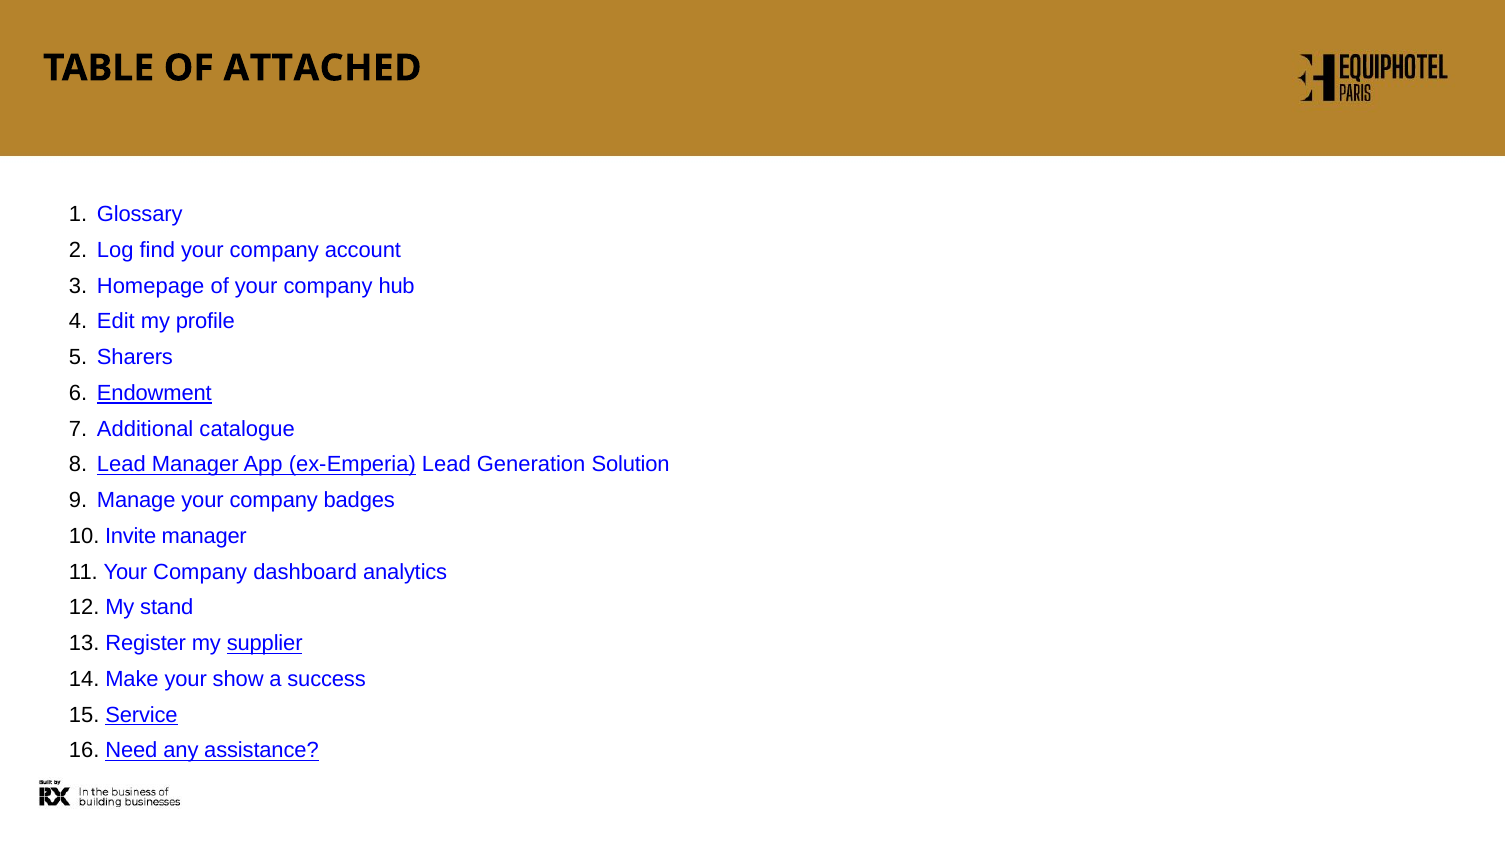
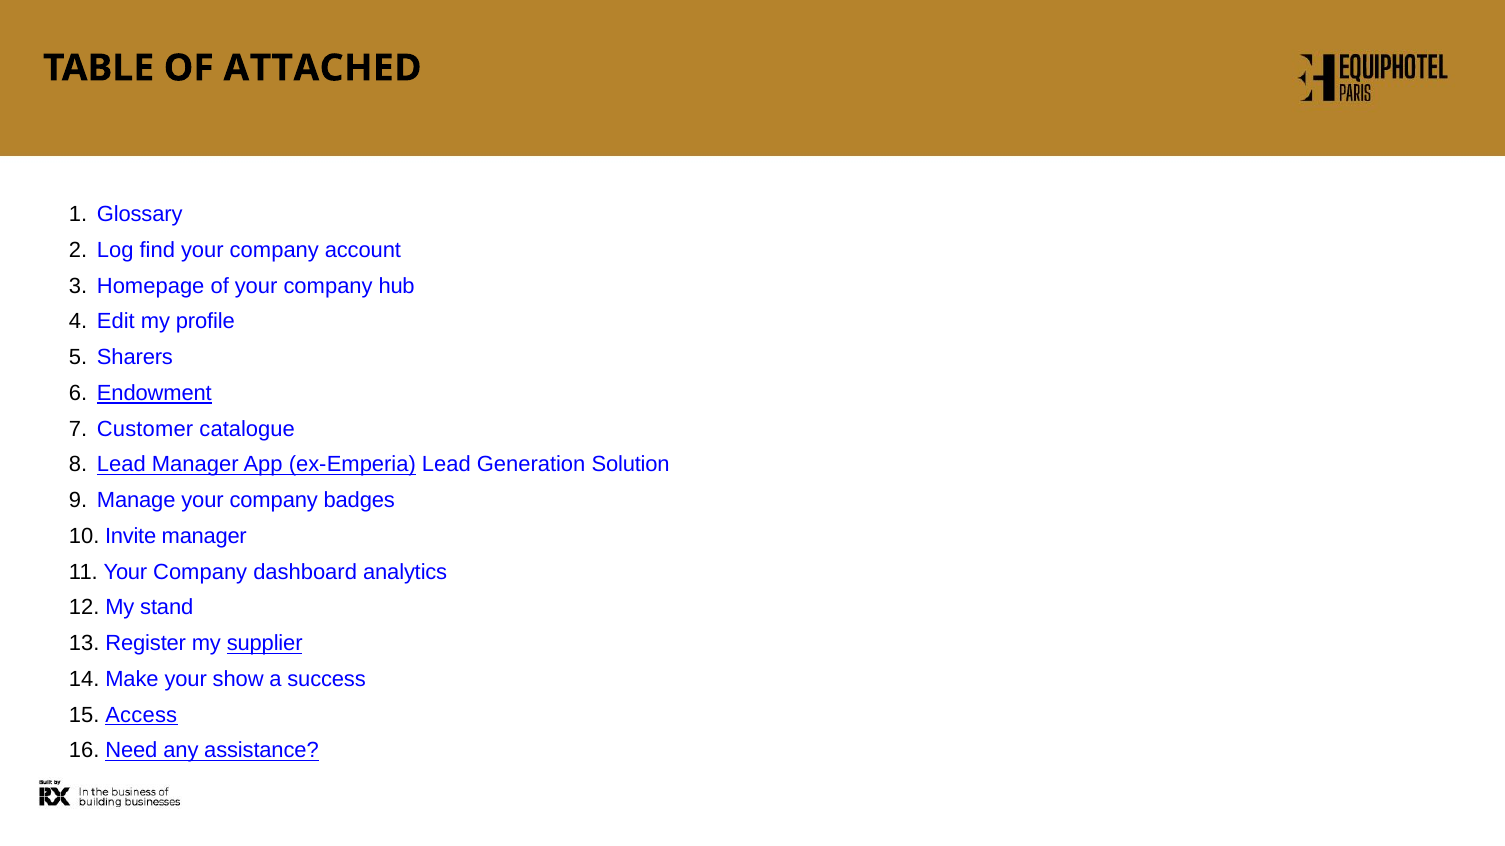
Additional: Additional -> Customer (145, 429)
Service: Service -> Access (141, 715)
